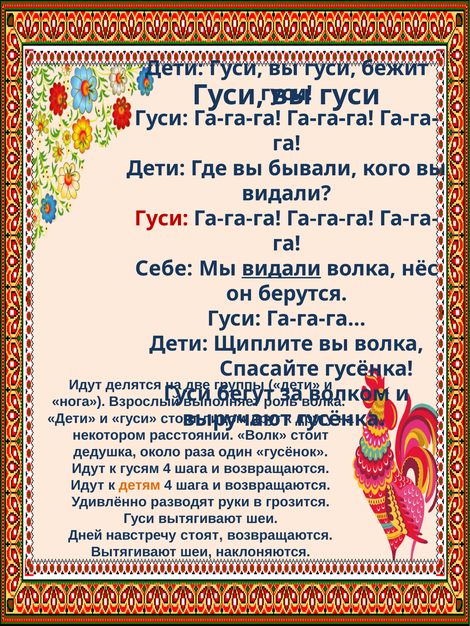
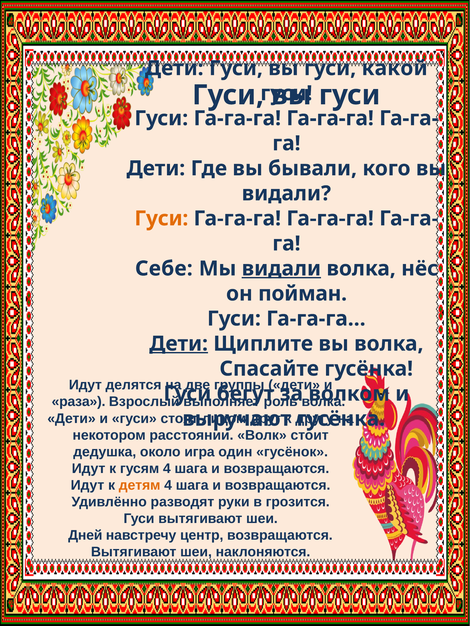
бежит: бежит -> какой (395, 68)
Гуси colour: red -> orange (161, 219)
берутся: берутся -> пойман (303, 294)
Дети underline: none -> present (179, 344)
нога: нога -> раза (79, 402)
раза: раза -> игра (199, 452)
навстречу стоят: стоят -> центр (202, 536)
